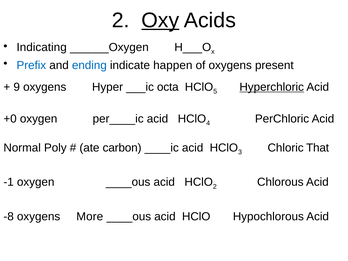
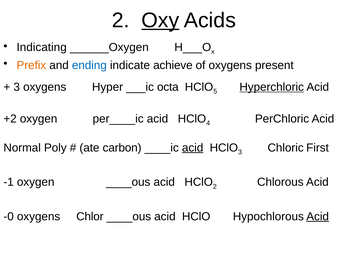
Prefix colour: blue -> orange (31, 65)
happen: happen -> achieve (173, 65)
9: 9 -> 3 (17, 87)
+0: +0 -> +2 (10, 119)
acid underline: none -> present (193, 148)
That: That -> First (318, 148)
-8: -8 -> -0 (9, 216)
More: More -> Chlor (90, 216)
Acid underline: none -> present (318, 216)
